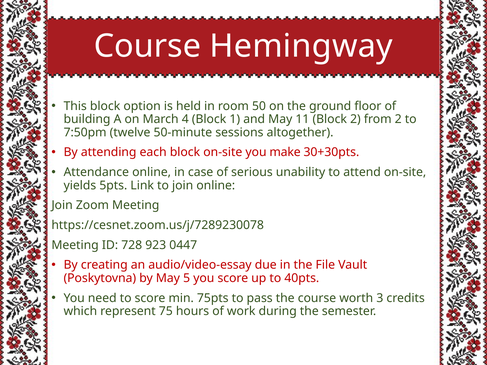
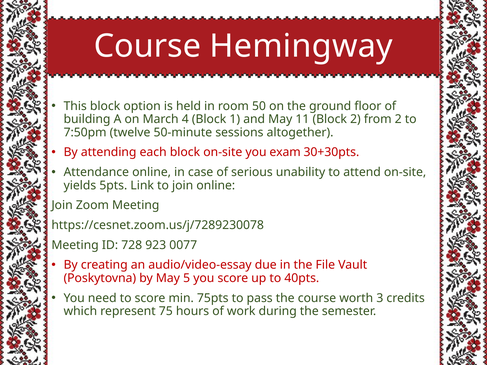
make: make -> exam (285, 152)
0447: 0447 -> 0077 (183, 245)
